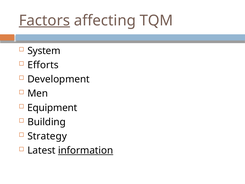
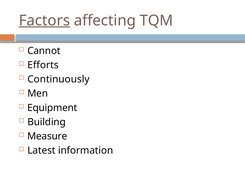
System: System -> Cannot (44, 51)
Development: Development -> Continuously (58, 79)
Strategy: Strategy -> Measure (47, 136)
information underline: present -> none (86, 150)
